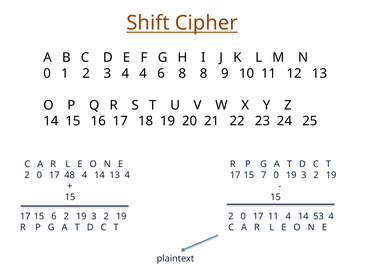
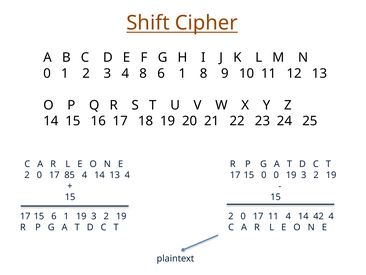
4 4: 4 -> 8 (143, 73)
8: 8 -> 1 (182, 73)
48: 48 -> 85 (70, 175)
15 7: 7 -> 0 (264, 175)
15 6 2: 2 -> 1 (66, 216)
53: 53 -> 42 (319, 216)
